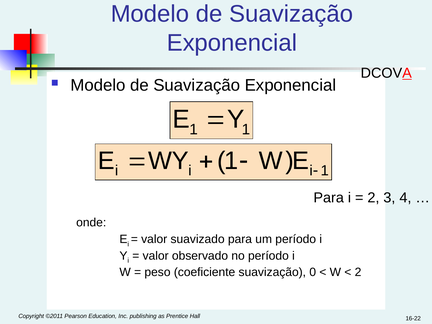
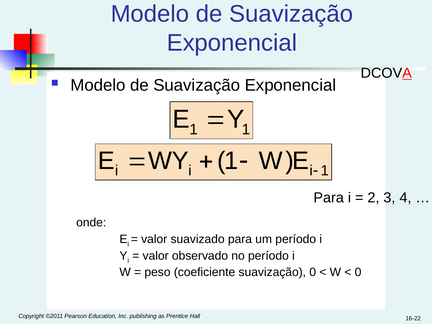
2: 2 -> 0 (358, 272)
